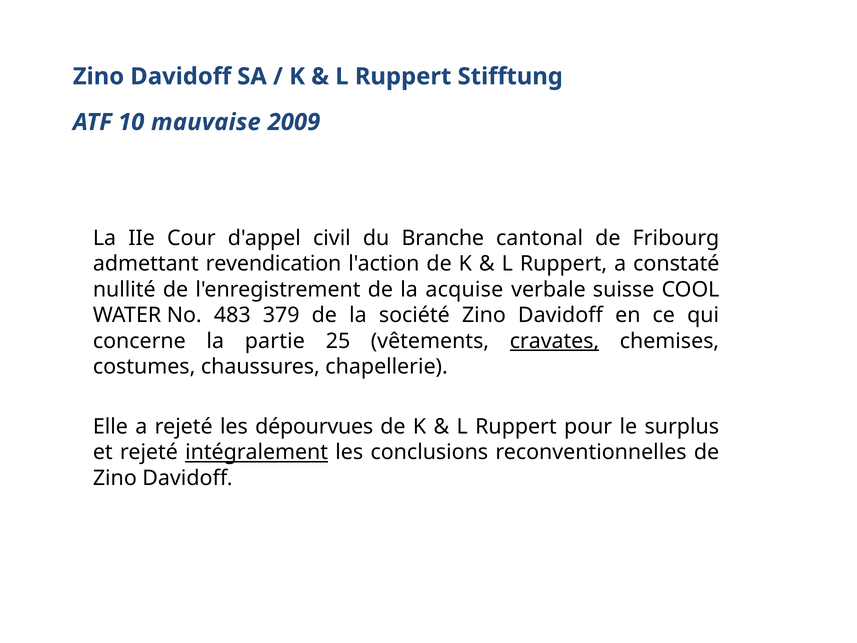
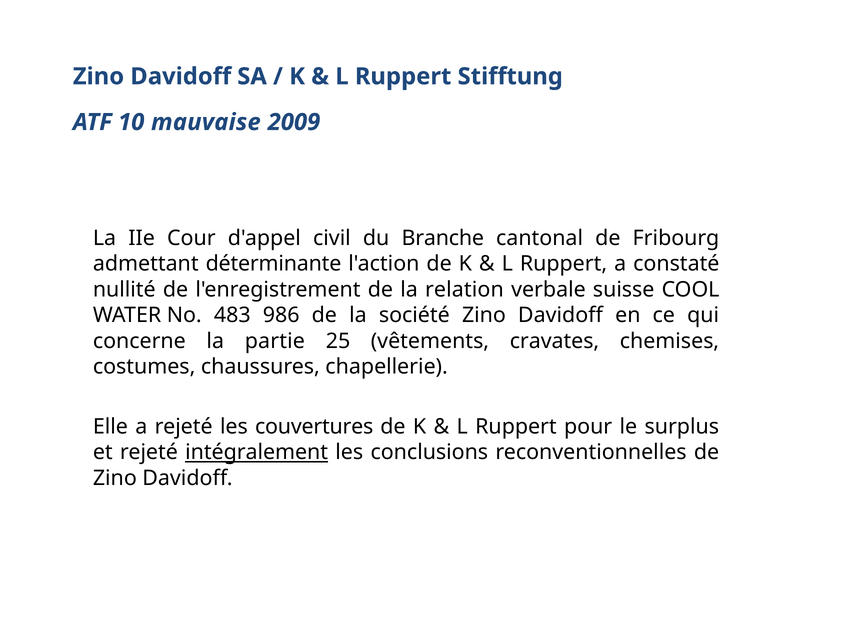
revendication: revendication -> déterminante (273, 264)
acquise: acquise -> relation (464, 289)
379: 379 -> 986 (281, 315)
cravates underline: present -> none (554, 341)
dépourvues: dépourvues -> couvertures (314, 427)
